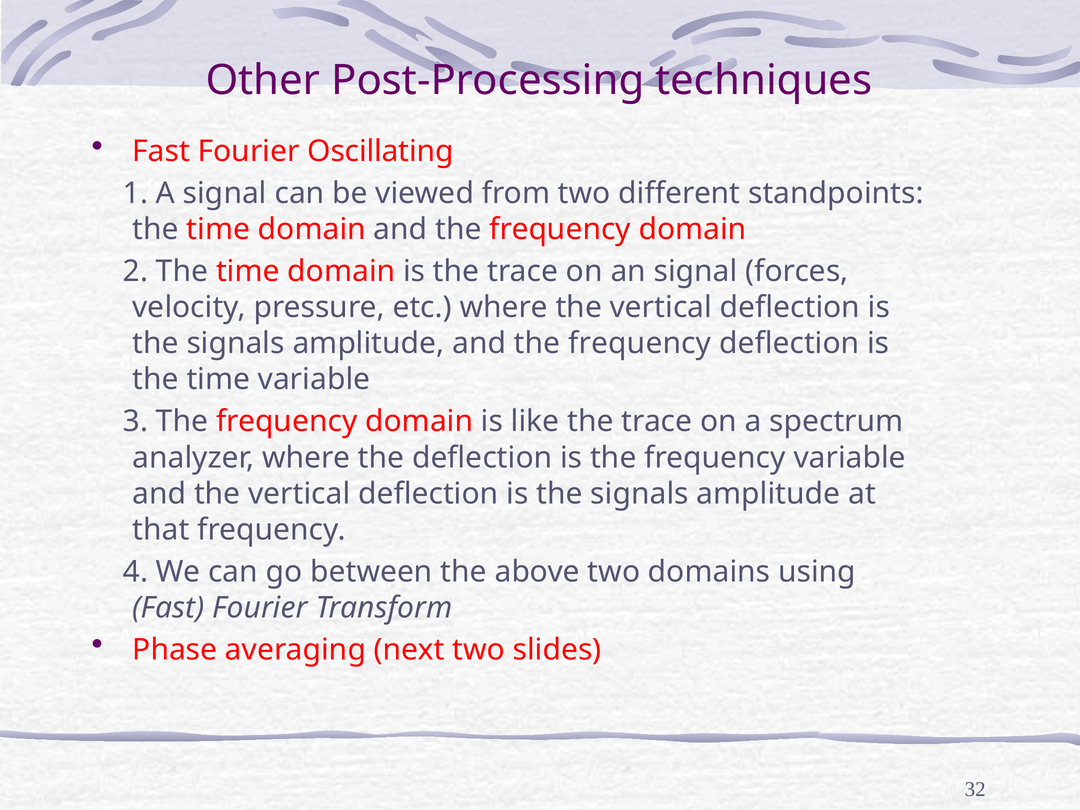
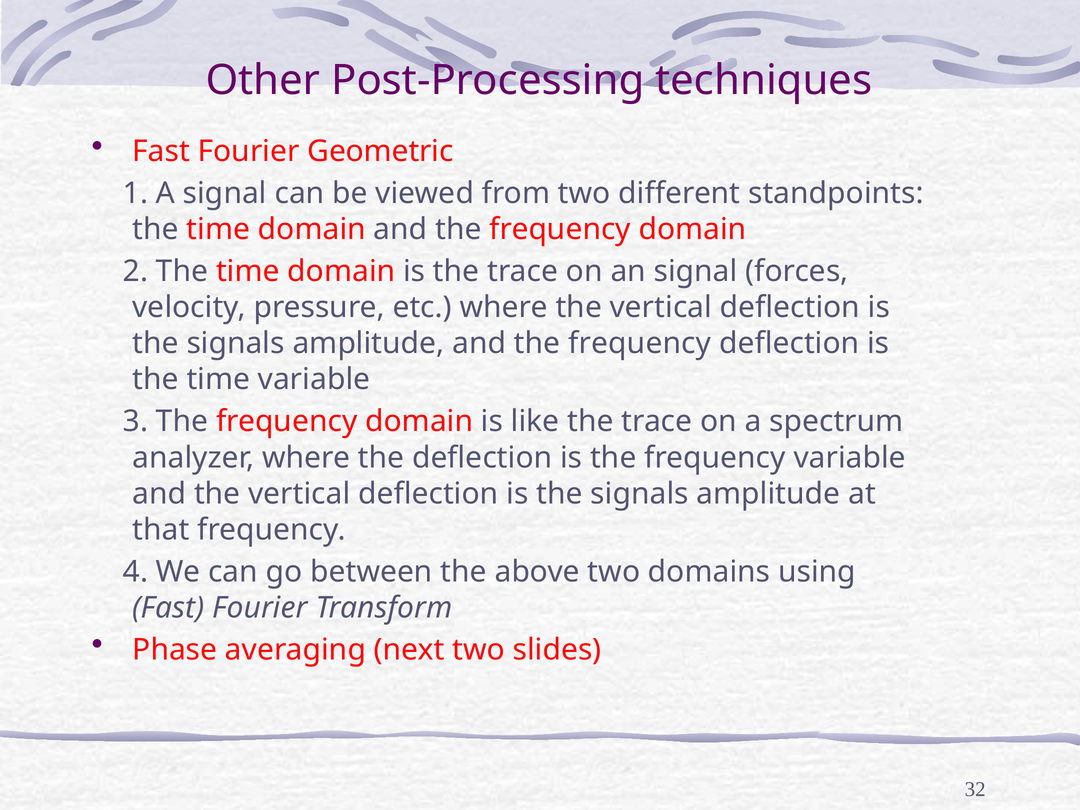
Oscillating: Oscillating -> Geometric (380, 151)
